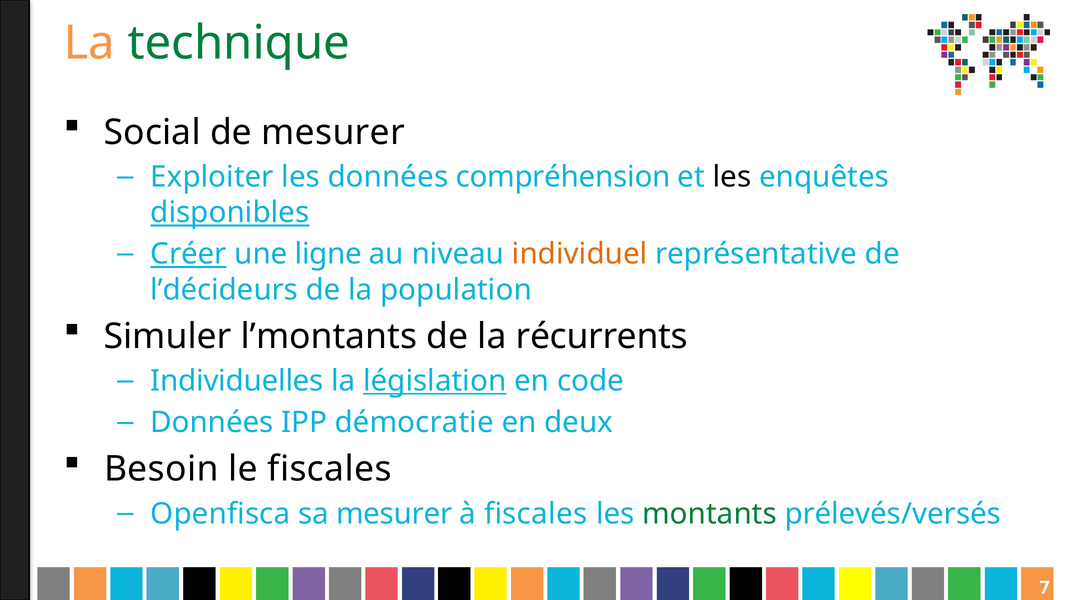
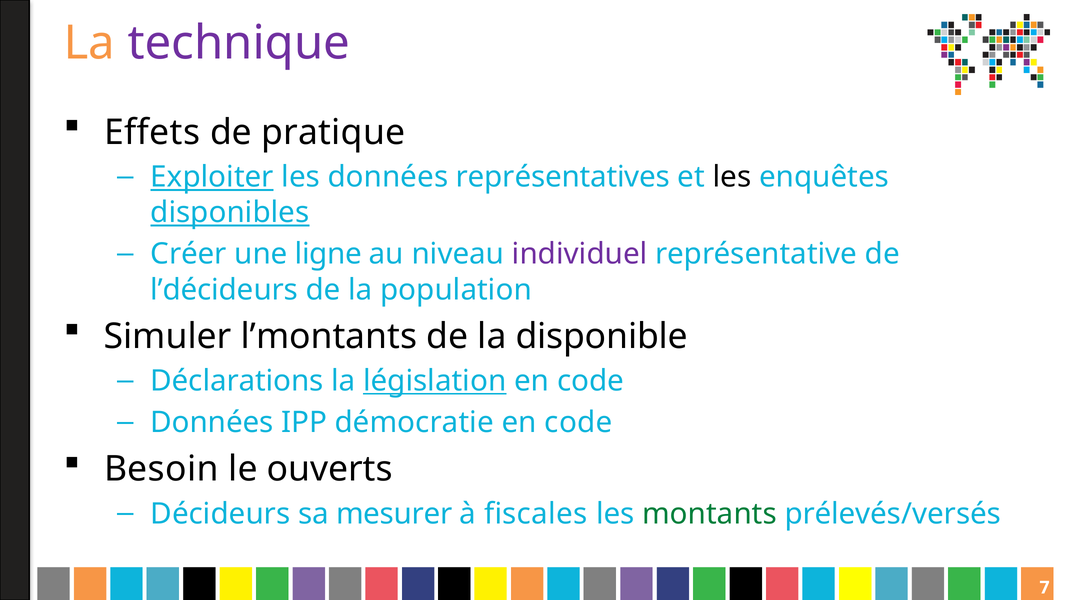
technique colour: green -> purple (239, 43)
Social: Social -> Effets (152, 132)
de mesurer: mesurer -> pratique (333, 132)
Exploiter underline: none -> present (212, 177)
compréhension: compréhension -> représentatives (563, 177)
Créer underline: present -> none (189, 254)
individuel colour: orange -> purple (580, 254)
récurrents: récurrents -> disponible (602, 336)
Individuelles: Individuelles -> Déclarations (237, 381)
deux: deux -> code (578, 422)
le fiscales: fiscales -> ouverts (330, 469)
Openfisca: Openfisca -> Décideurs (220, 513)
